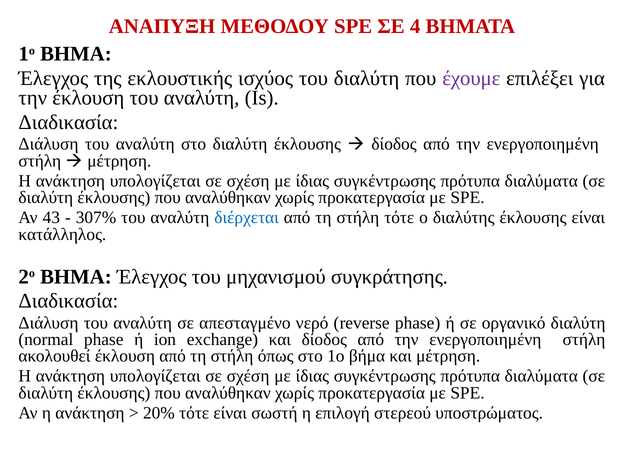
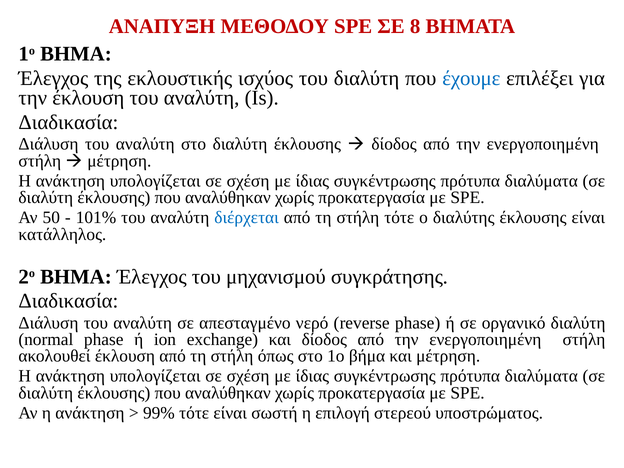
4: 4 -> 8 (415, 27)
έχουμε colour: purple -> blue (471, 78)
43: 43 -> 50 (51, 218)
307%: 307% -> 101% (96, 218)
20%: 20% -> 99% (159, 413)
